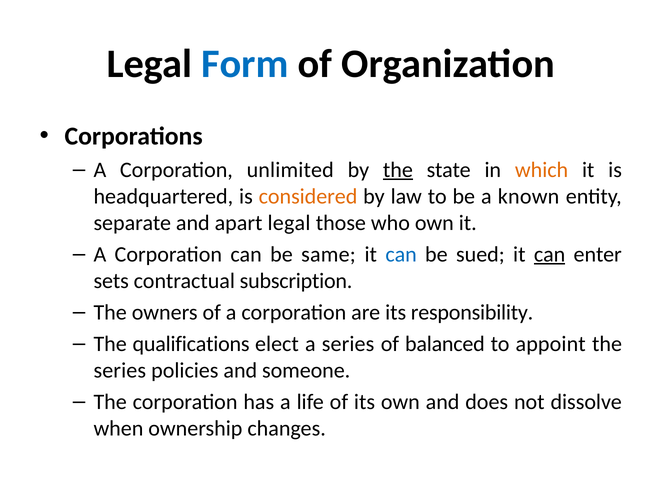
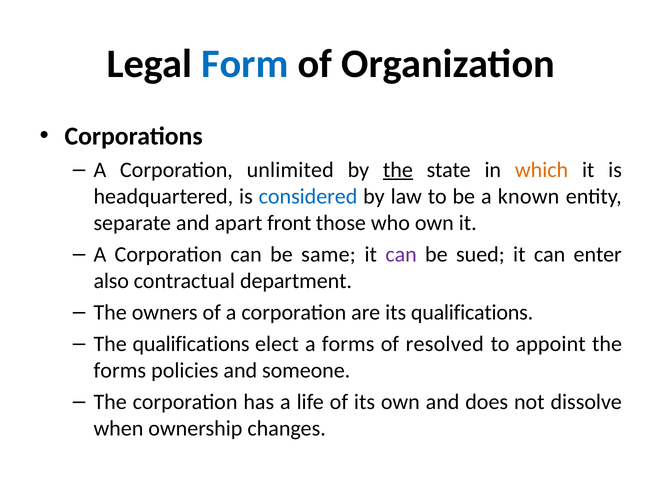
considered colour: orange -> blue (308, 197)
apart legal: legal -> front (289, 223)
can colour: blue -> purple (401, 255)
can underline: present -> none (550, 255)
sets: sets -> also (111, 281)
subscription: subscription -> department (296, 281)
its responsibility: responsibility -> qualifications (472, 313)
a series: series -> forms (348, 344)
balanced: balanced -> resolved (445, 344)
series: series -> forms (120, 371)
